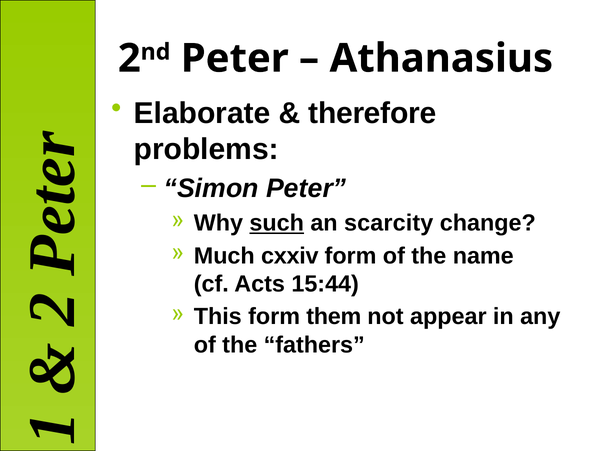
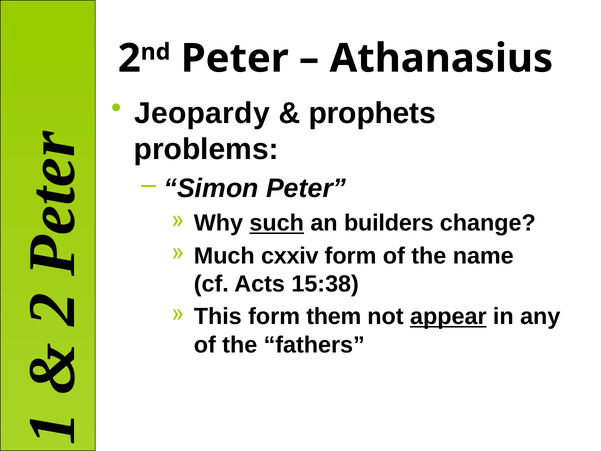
Elaborate: Elaborate -> Jeopardy (202, 113)
therefore: therefore -> prophets (372, 113)
scarcity: scarcity -> builders (389, 223)
15:44: 15:44 -> 15:38 (325, 284)
appear underline: none -> present (448, 317)
